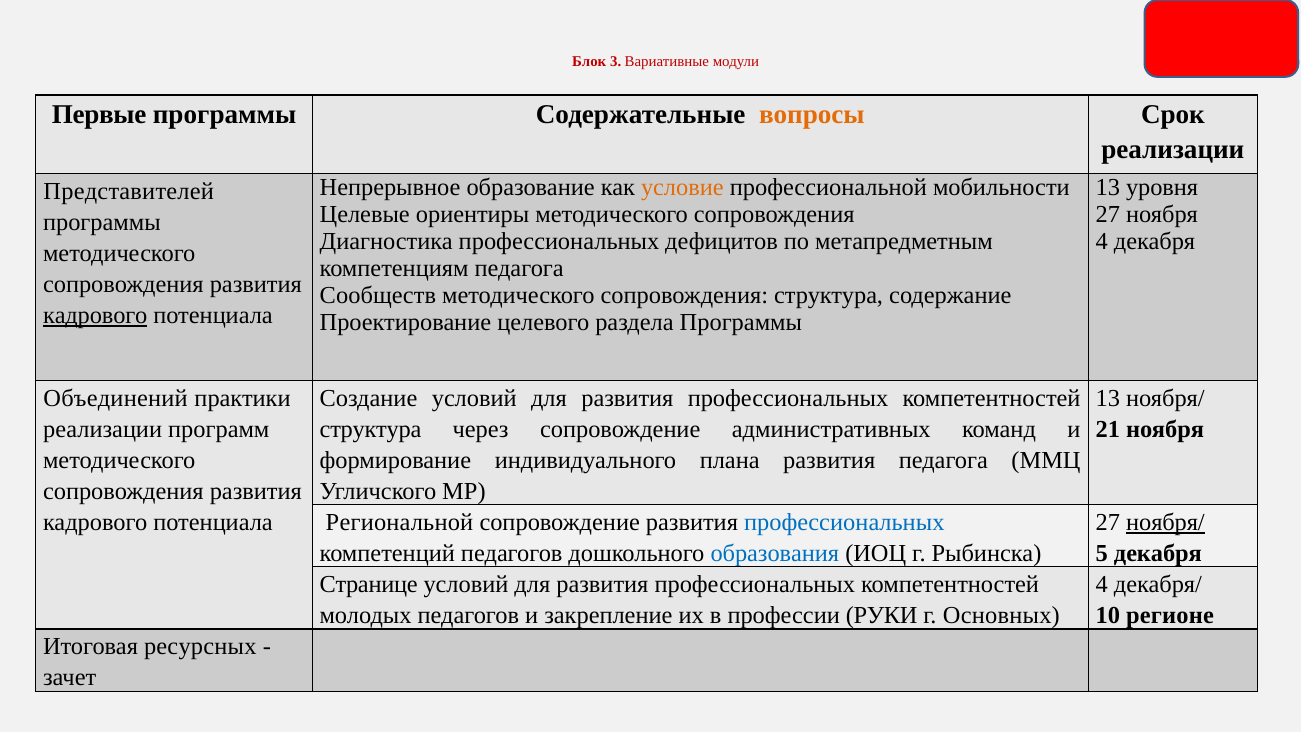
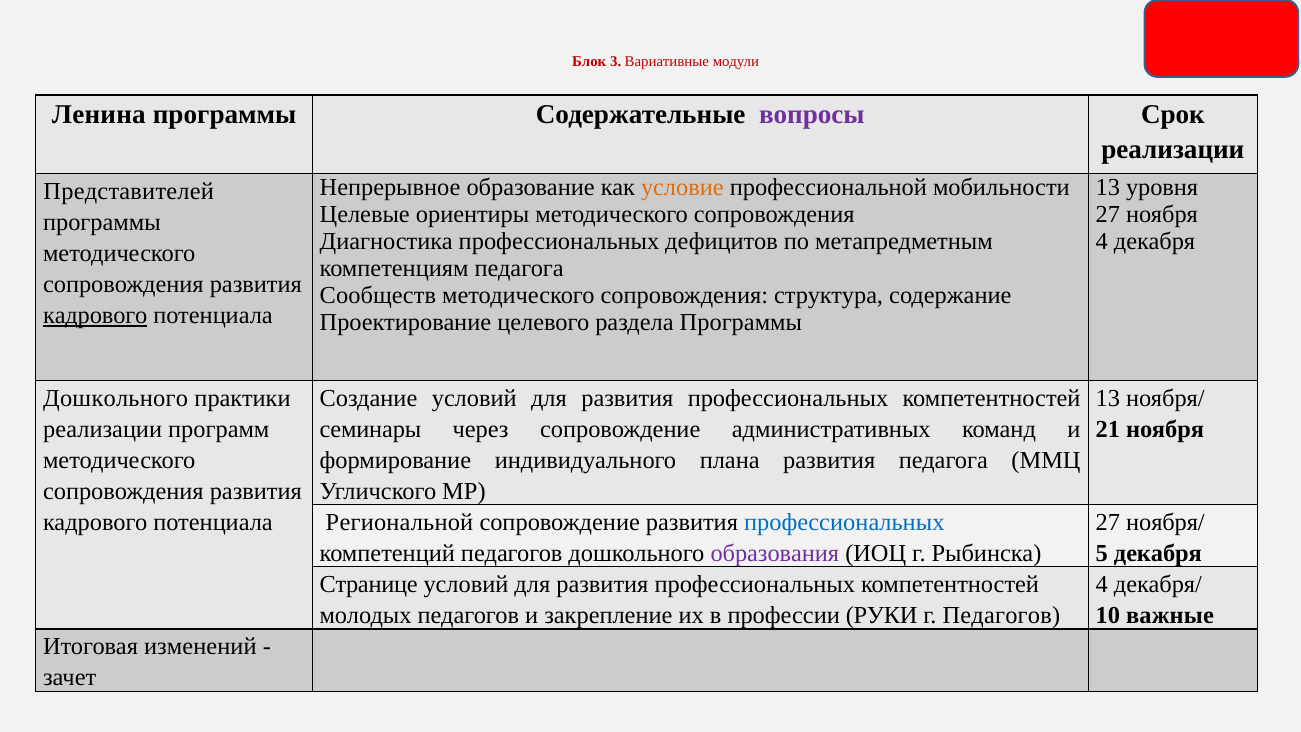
Первые: Первые -> Ленина (99, 115)
вопросы colour: orange -> purple (812, 115)
Объединений: Объединений -> Дошкольного (116, 398)
структура: структура -> семинары (370, 429)
ноября/ underline: present -> none (1165, 522)
образования colour: blue -> purple (775, 553)
г Основных: Основных -> Педагогов (1001, 616)
регионе: регионе -> важные (1170, 616)
ресурсных: ресурсных -> изменений (200, 647)
